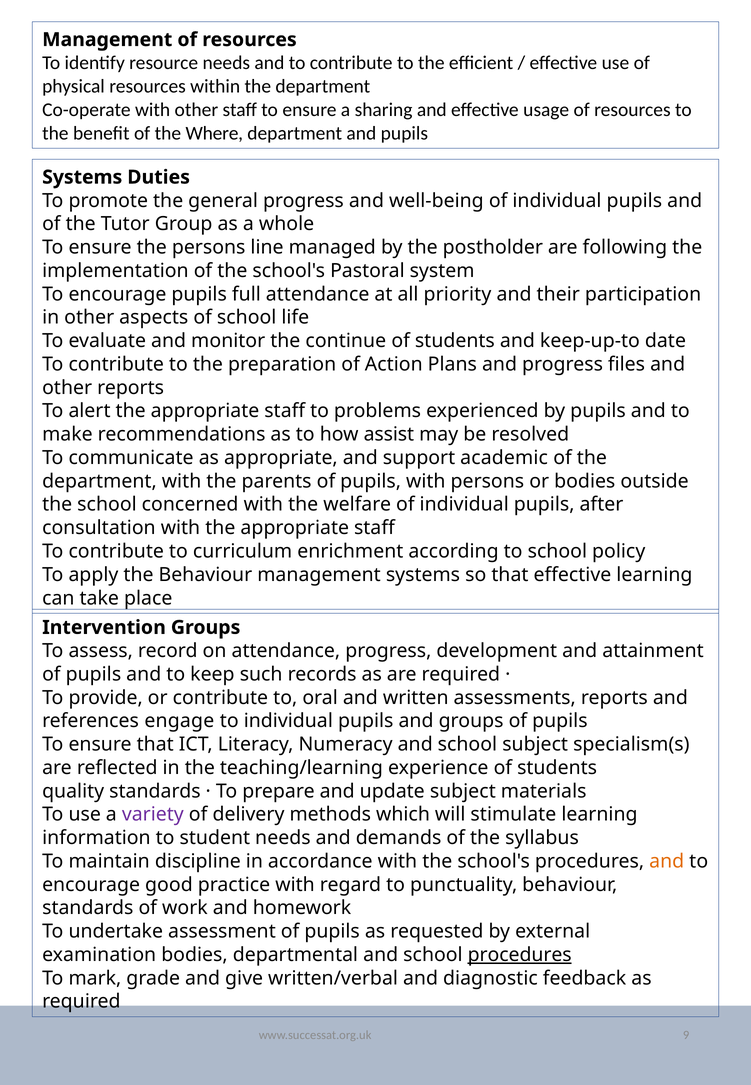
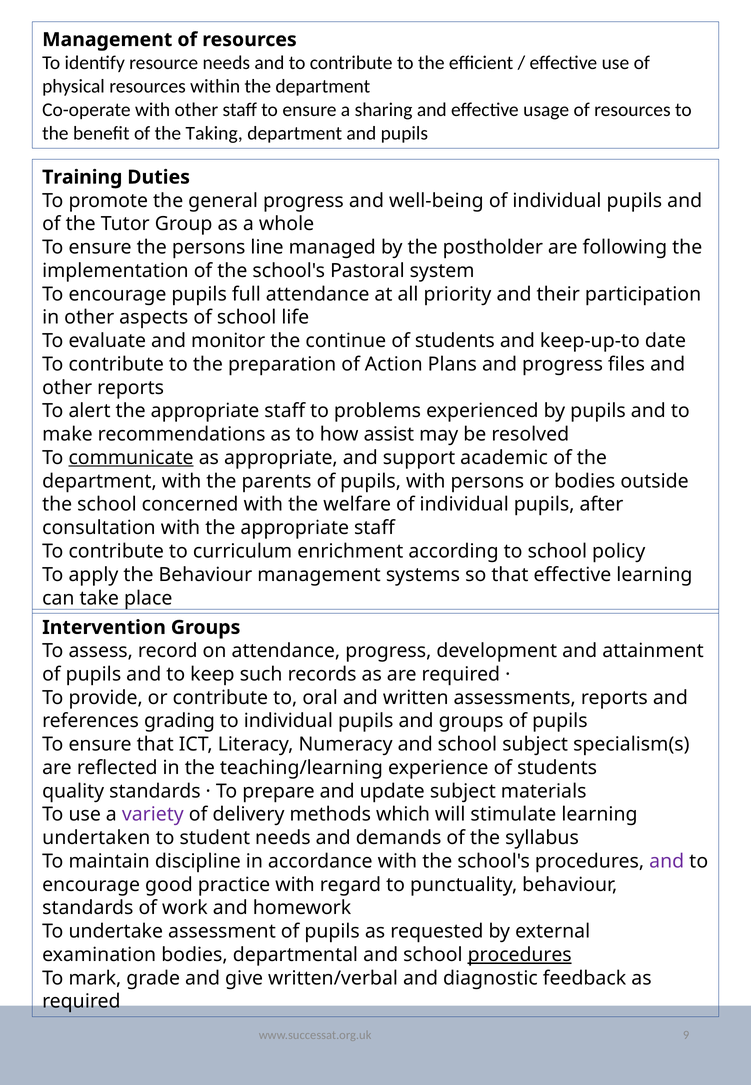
Where: Where -> Taking (214, 133)
Systems: Systems -> Training (82, 177)
communicate underline: none -> present (131, 458)
engage: engage -> grading (180, 721)
information: information -> undertaken (96, 838)
and colour: orange -> purple (667, 861)
